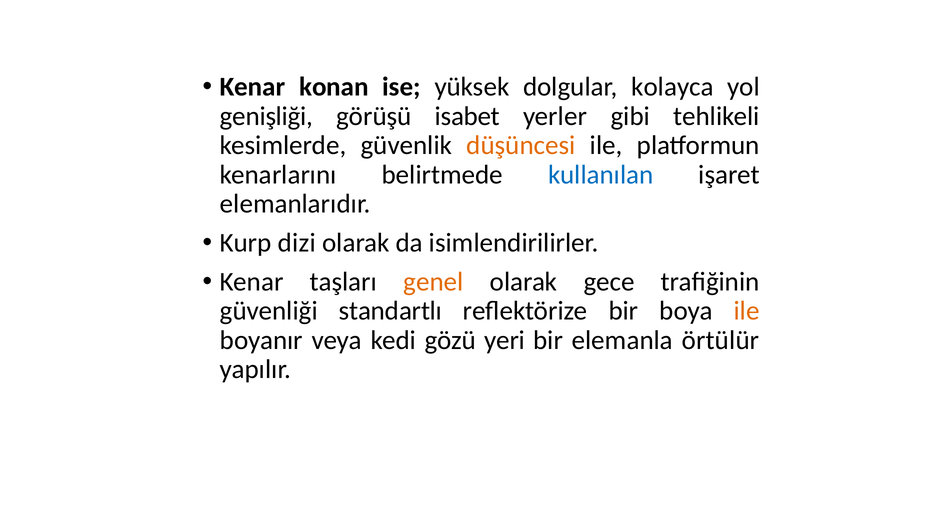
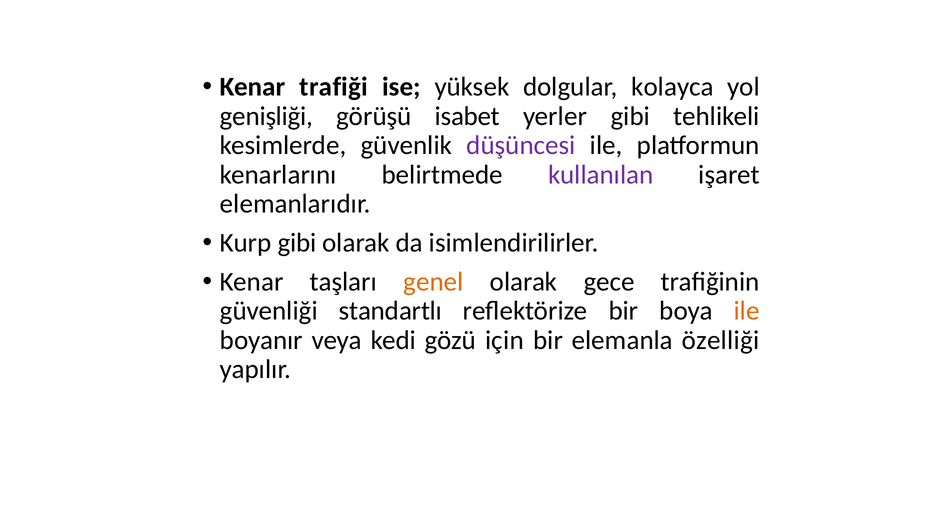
konan: konan -> trafiği (334, 87)
düşüncesi colour: orange -> purple (521, 146)
kullanılan colour: blue -> purple (601, 175)
Kurp dizi: dizi -> gibi (297, 243)
yeri: yeri -> için (504, 341)
örtülür: örtülür -> özelliği (720, 341)
